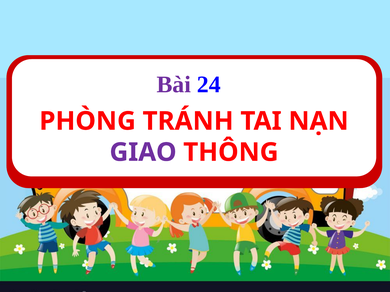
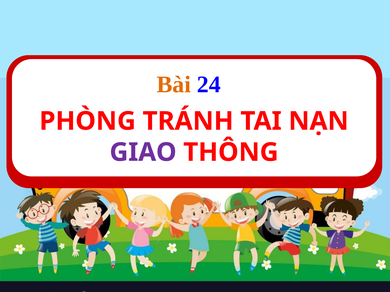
Bài colour: purple -> orange (174, 85)
